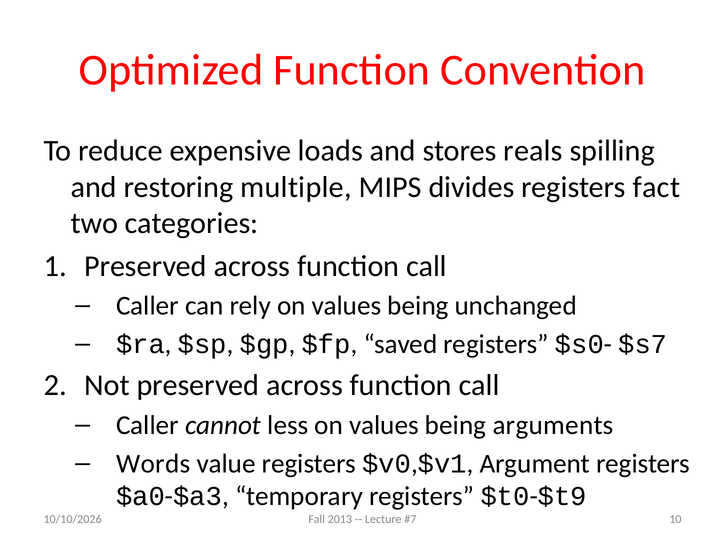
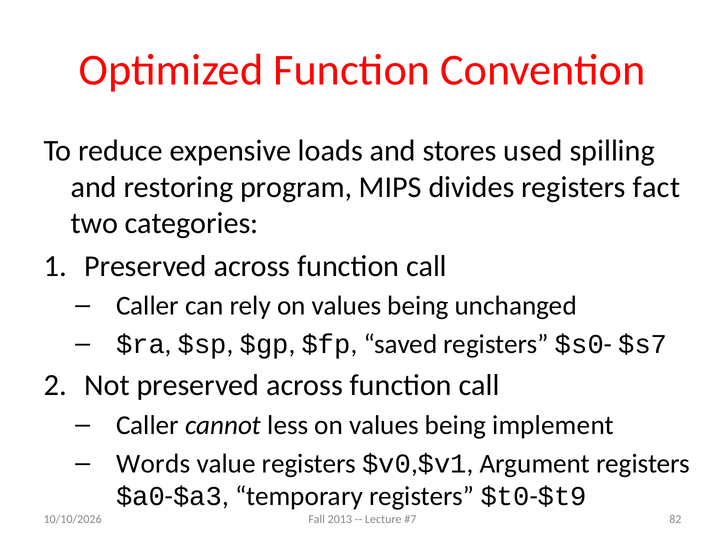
reals: reals -> used (533, 151)
multiple: multiple -> program (296, 187)
arguments: arguments -> implement (553, 425)
10: 10 -> 82 (675, 519)
